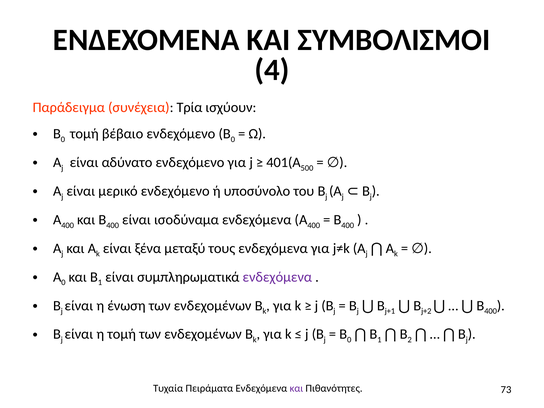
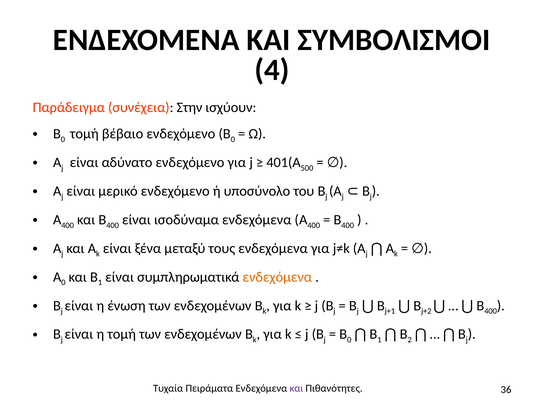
Τρία: Τρία -> Στην (189, 108)
ενδεχόμενα colour: purple -> orange (277, 277)
73: 73 -> 36 (506, 390)
